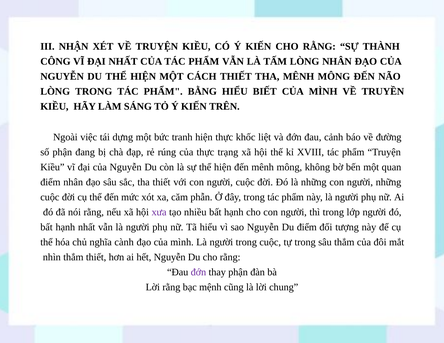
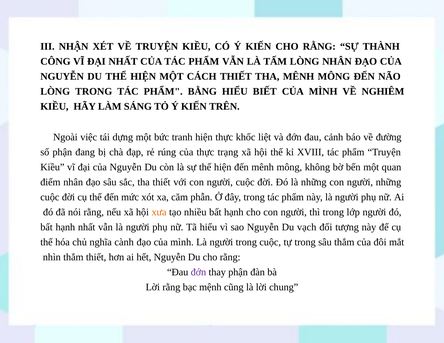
TRUYỀN: TRUYỀN -> NGHIÊM (383, 91)
xưa colour: purple -> orange (159, 212)
Du điểm: điểm -> vạch (307, 227)
